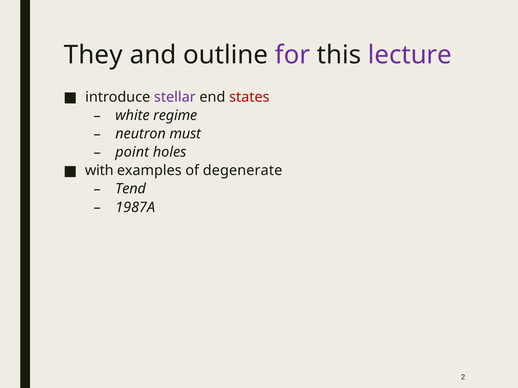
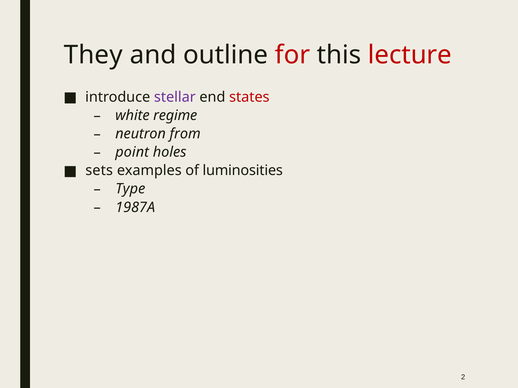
for colour: purple -> red (292, 55)
lecture colour: purple -> red (410, 55)
must: must -> from (185, 134)
with: with -> sets (99, 171)
degenerate: degenerate -> luminosities (243, 171)
Tend: Tend -> Type (130, 189)
